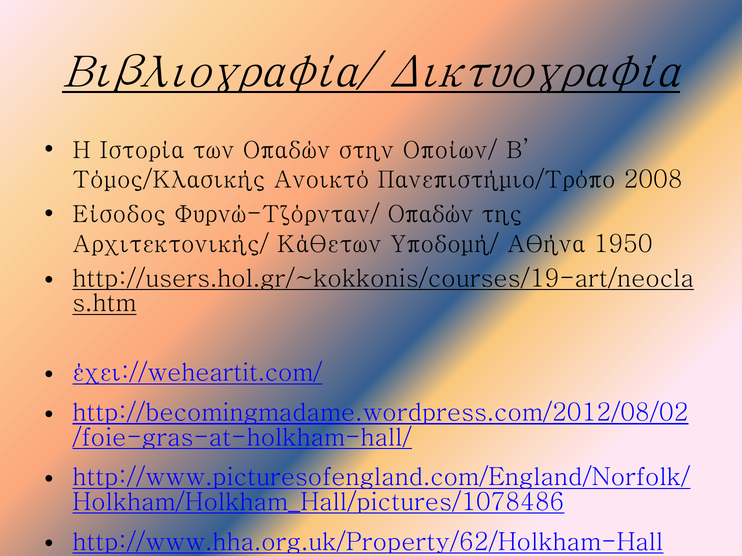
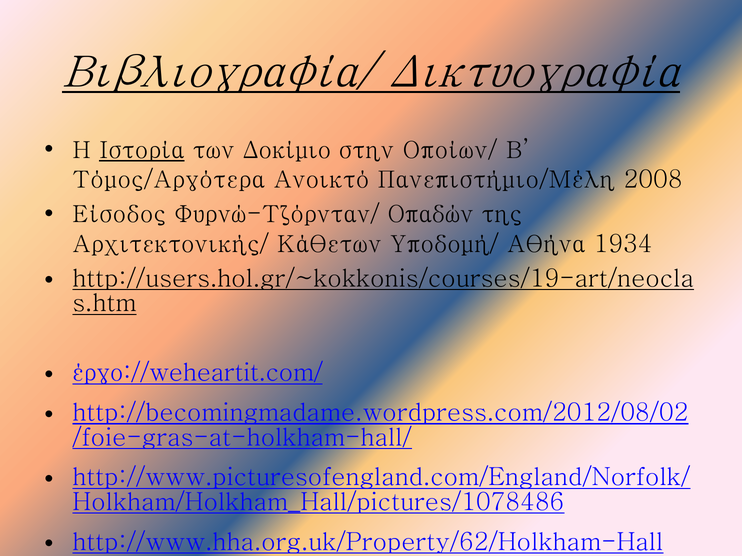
Ιστορία underline: none -> present (142, 150)
των Οπαδών: Οπαδών -> Δοκίμιο (287, 150)
Τόμος/Κλασικής: Τόμος/Κλασικής -> Τόμος/Αργότερα (169, 180)
Πανεπιστήμιο/Τρόπο: Πανεπιστήμιο/Τρόπο -> Πανεπιστήμιο/Μέλη (496, 180)
1950: 1950 -> 1934 (623, 244)
έχει://weheartit.com/: έχει://weheartit.com/ -> έργο://weheartit.com/ (197, 373)
